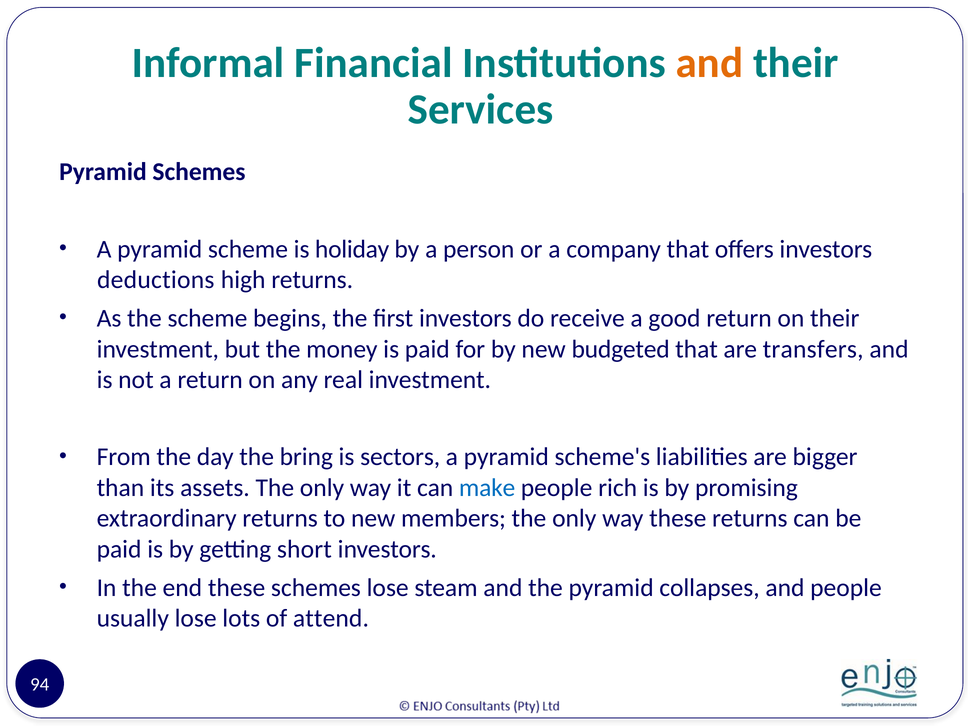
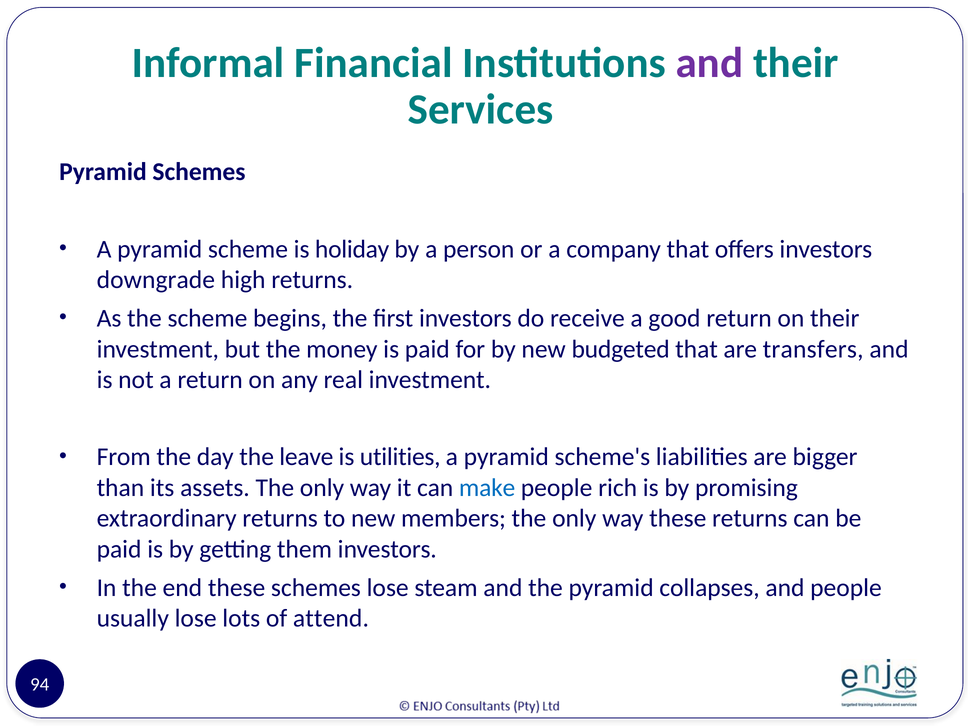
and colour: orange -> purple (709, 63)
deductions: deductions -> downgrade (156, 280)
bring: bring -> leave (306, 457)
sectors: sectors -> utilities (400, 457)
short: short -> them (304, 549)
